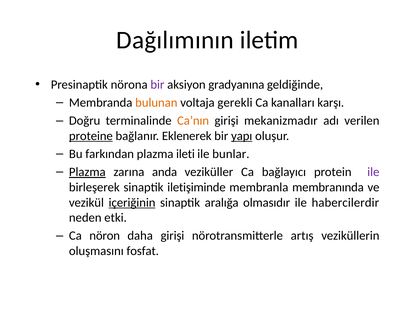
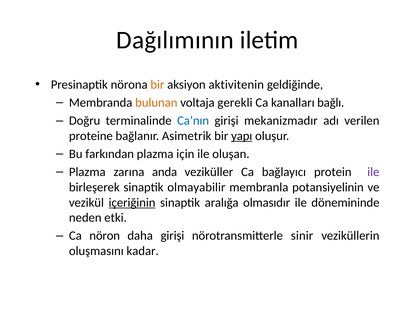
bir colour: purple -> orange (157, 84)
gradyanına: gradyanına -> aktivitenin (236, 84)
karşı: karşı -> bağlı (331, 102)
Ca’nın colour: orange -> blue (193, 120)
proteine underline: present -> none (91, 136)
Eklenerek: Eklenerek -> Asimetrik (187, 136)
ileti: ileti -> için (185, 154)
bunlar: bunlar -> oluşan (231, 154)
Plazma underline: present -> none (87, 172)
iletişiminde: iletişiminde -> olmayabilir (196, 187)
membranında: membranında -> potansiyelinin (328, 187)
habercilerdir: habercilerdir -> dönemininde (345, 202)
artış: artış -> sinir (302, 235)
fosfat: fosfat -> kadar (143, 250)
